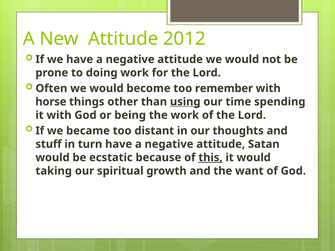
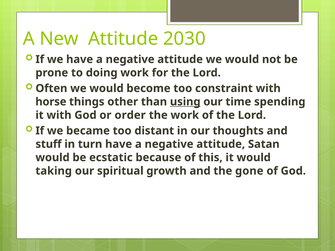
2012: 2012 -> 2030 (184, 39)
remember: remember -> constraint (224, 88)
being: being -> order (130, 115)
this underline: present -> none (210, 158)
want: want -> gone (249, 171)
